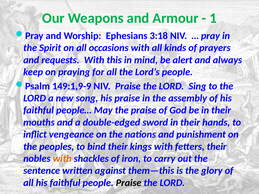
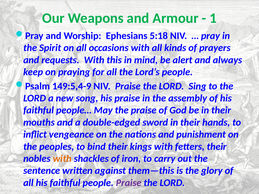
3:18: 3:18 -> 5:18 (159, 36)
149:1,9-9: 149:1,9-9 -> 149:5,4-9 (72, 86)
Praise colour: black -> purple (129, 183)
